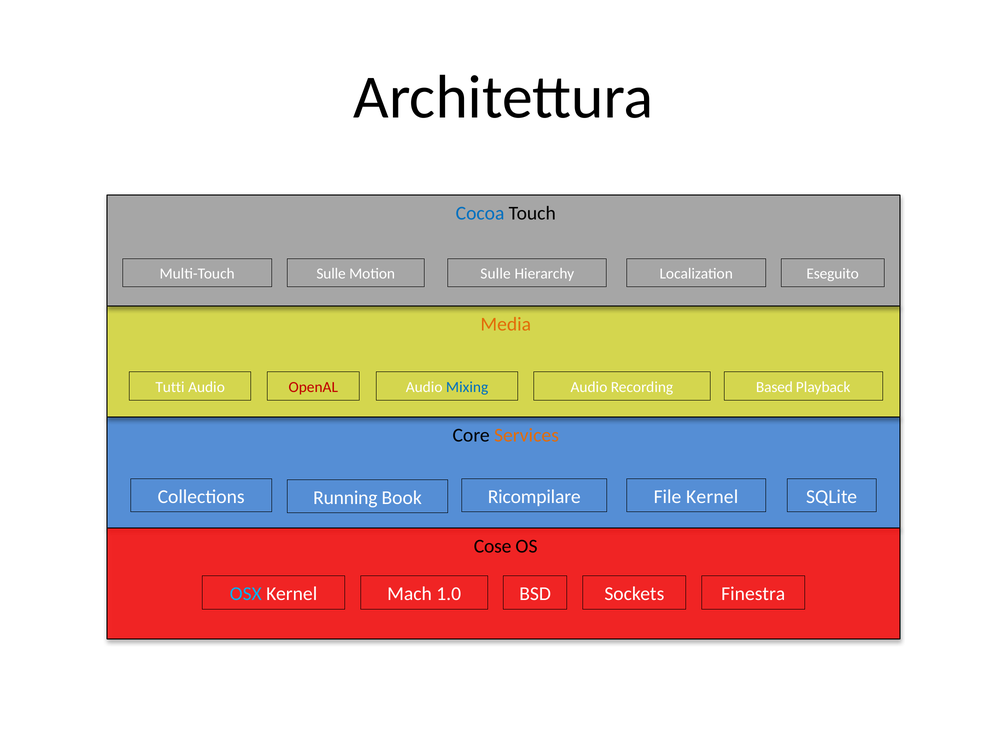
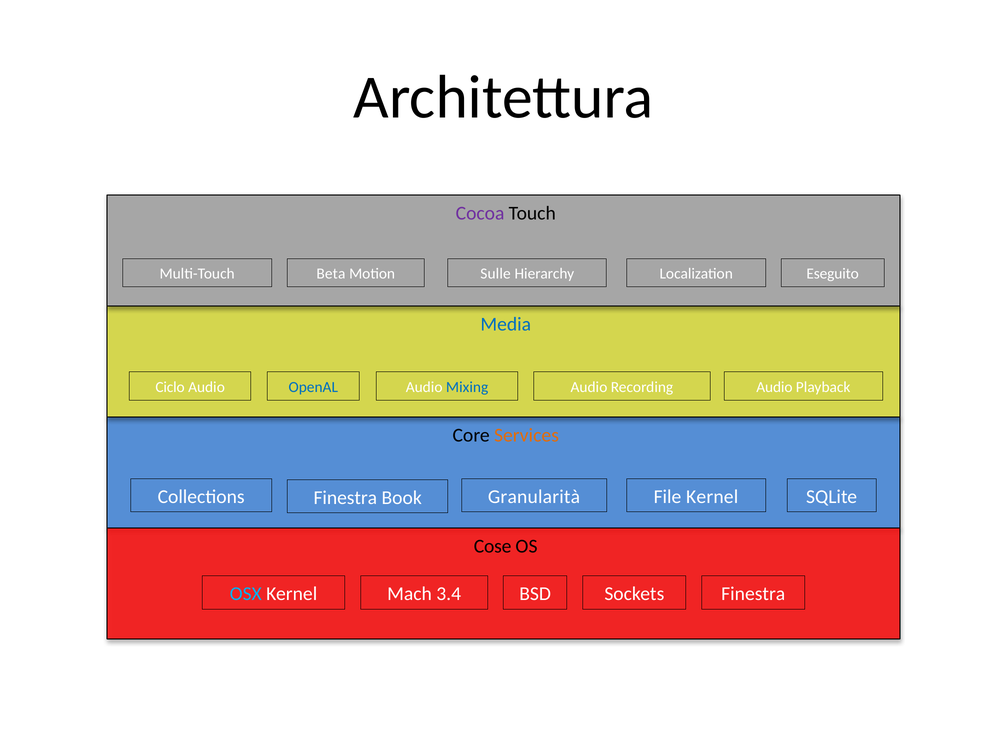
Cocoa colour: blue -> purple (480, 213)
Multi-Touch Sulle: Sulle -> Beta (331, 274)
Media colour: orange -> blue (506, 324)
Tutti: Tutti -> Ciclo (170, 387)
OpenAL colour: red -> blue (313, 387)
Recording Based: Based -> Audio (774, 387)
Collections Running: Running -> Finestra (345, 498)
Ricompilare: Ricompilare -> Granularità (534, 497)
1.0: 1.0 -> 3.4 (449, 594)
